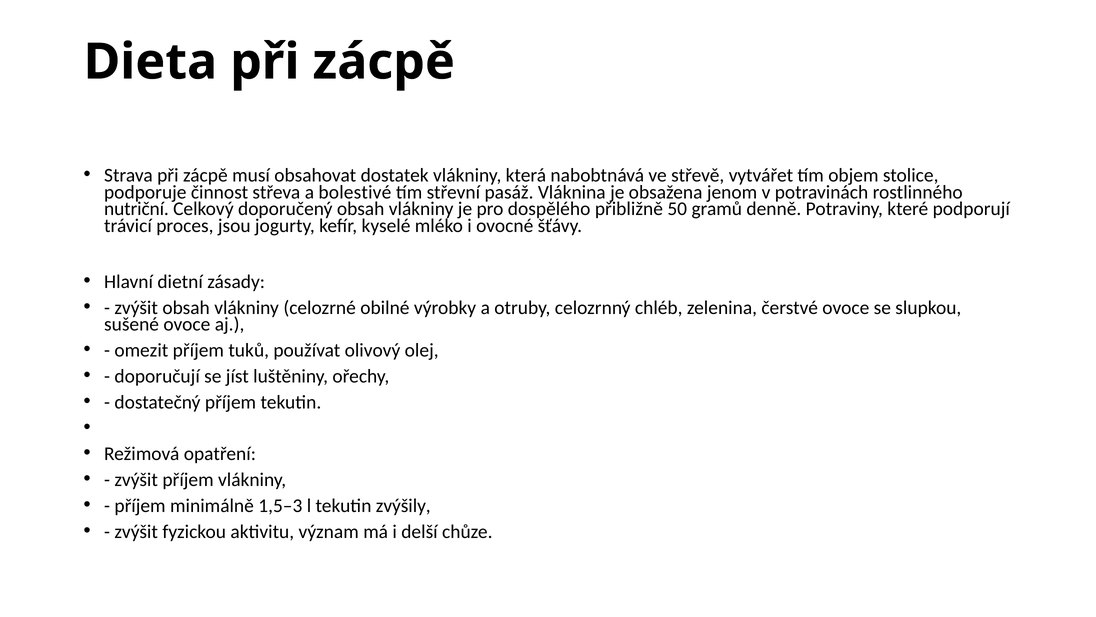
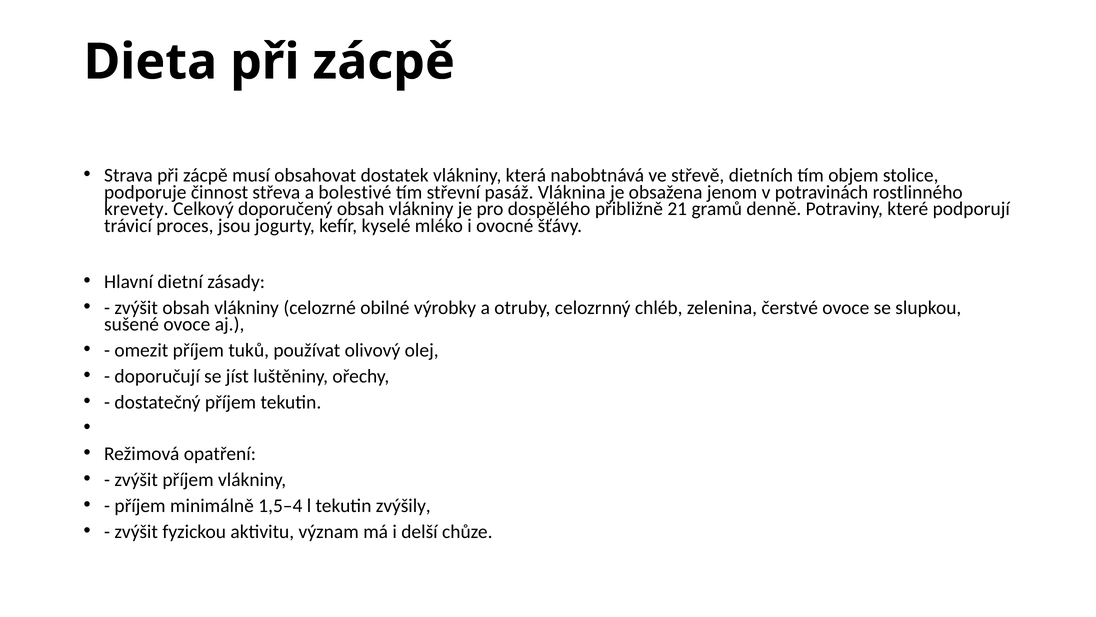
vytvářet: vytvářet -> dietních (761, 175)
nutriční: nutriční -> krevety (136, 209)
50: 50 -> 21 (677, 209)
1,5–3: 1,5–3 -> 1,5–4 (280, 505)
